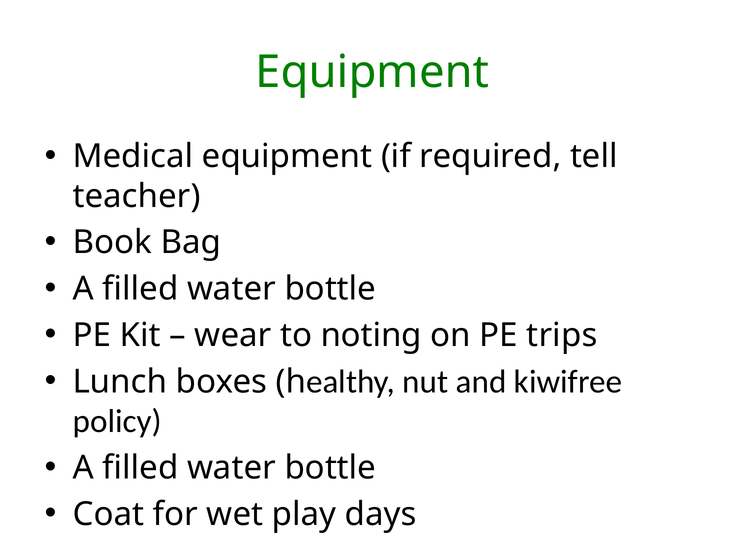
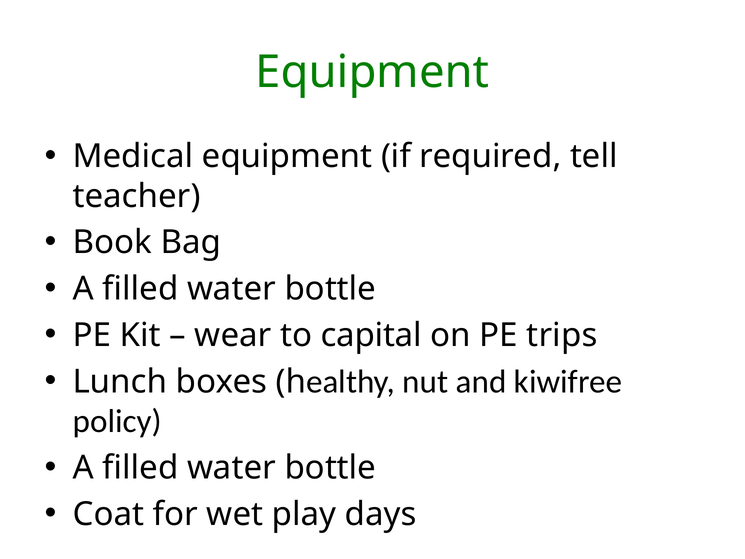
noting: noting -> capital (371, 335)
